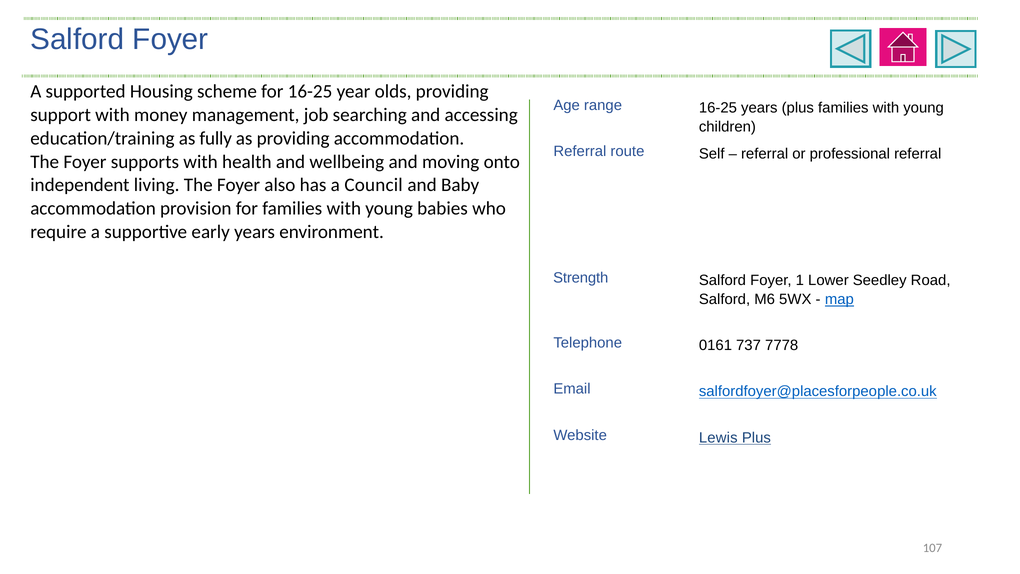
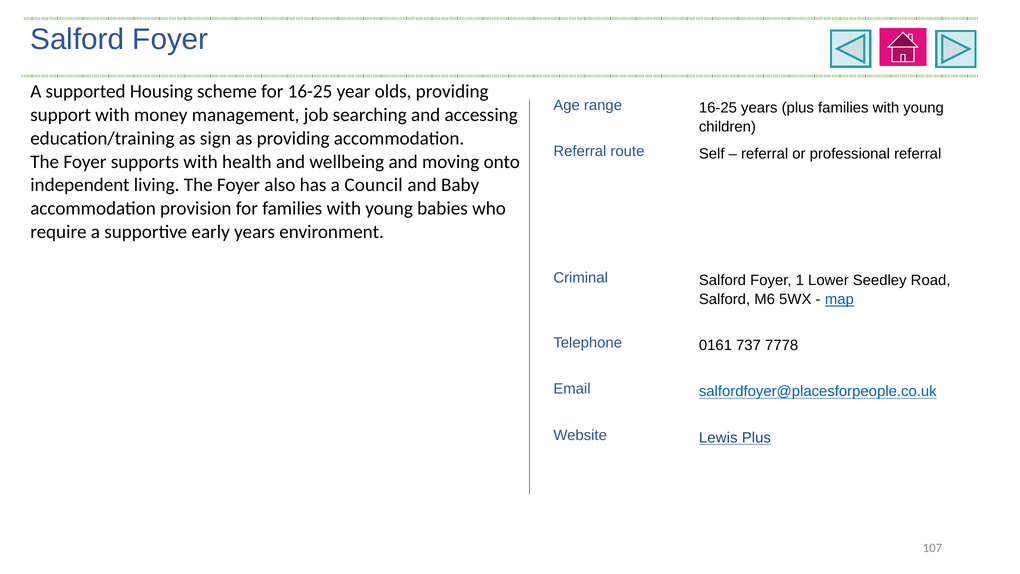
fully: fully -> sign (215, 138)
Strength: Strength -> Criminal (581, 277)
